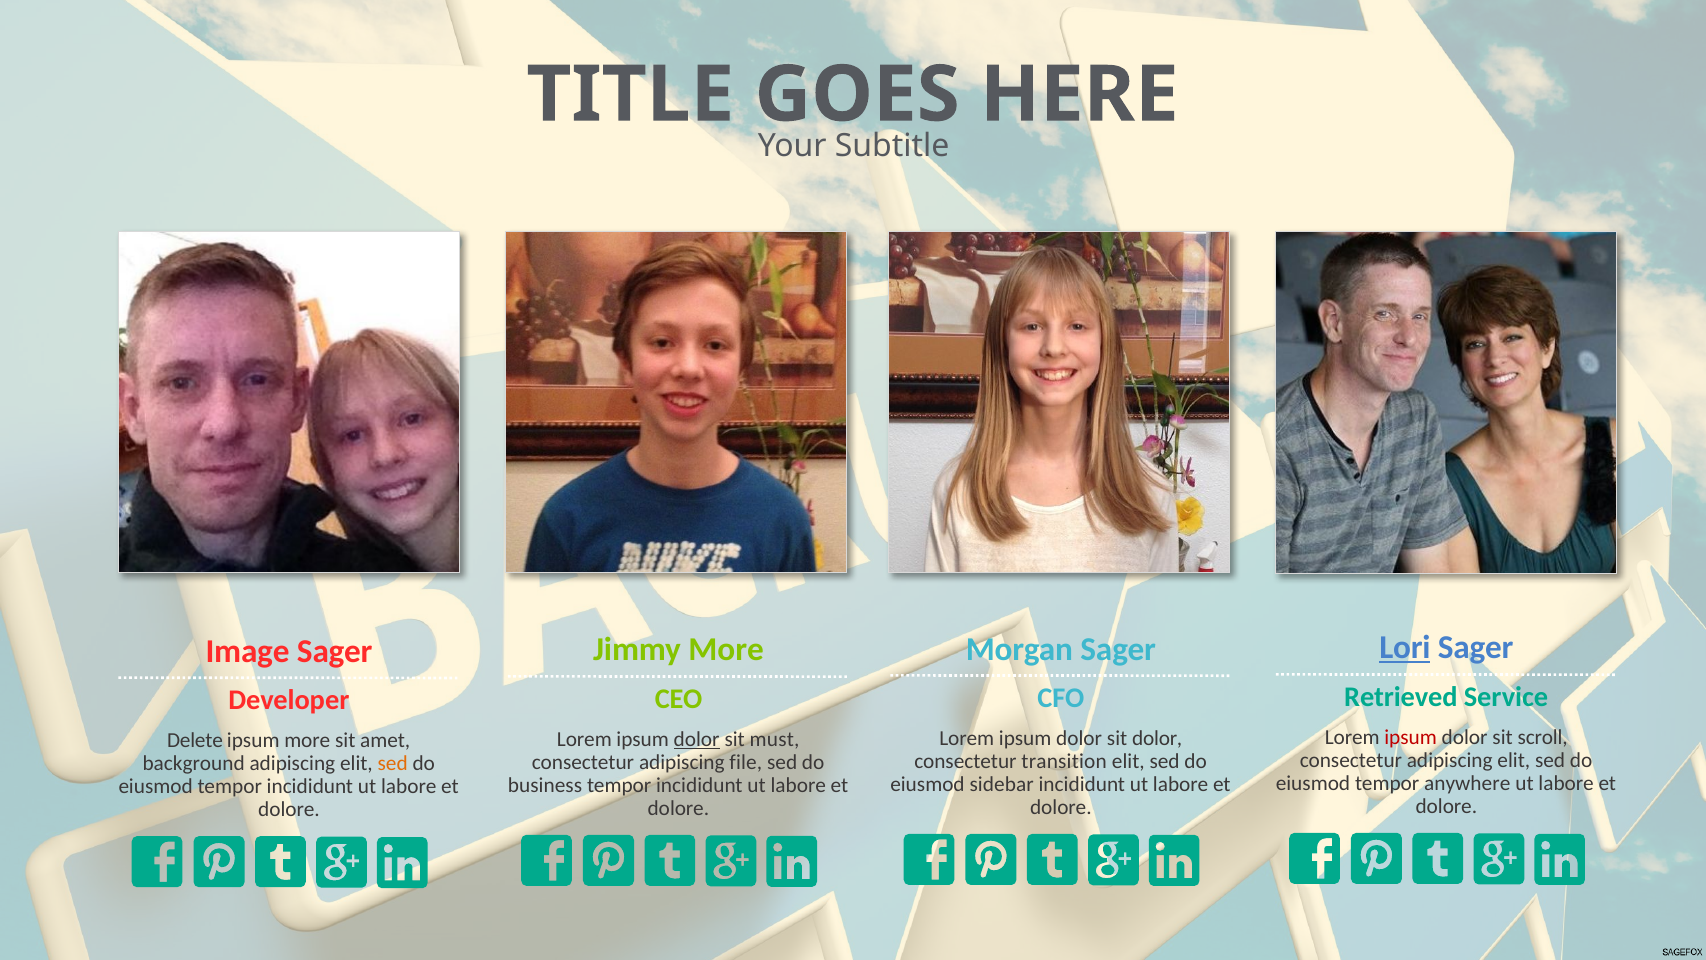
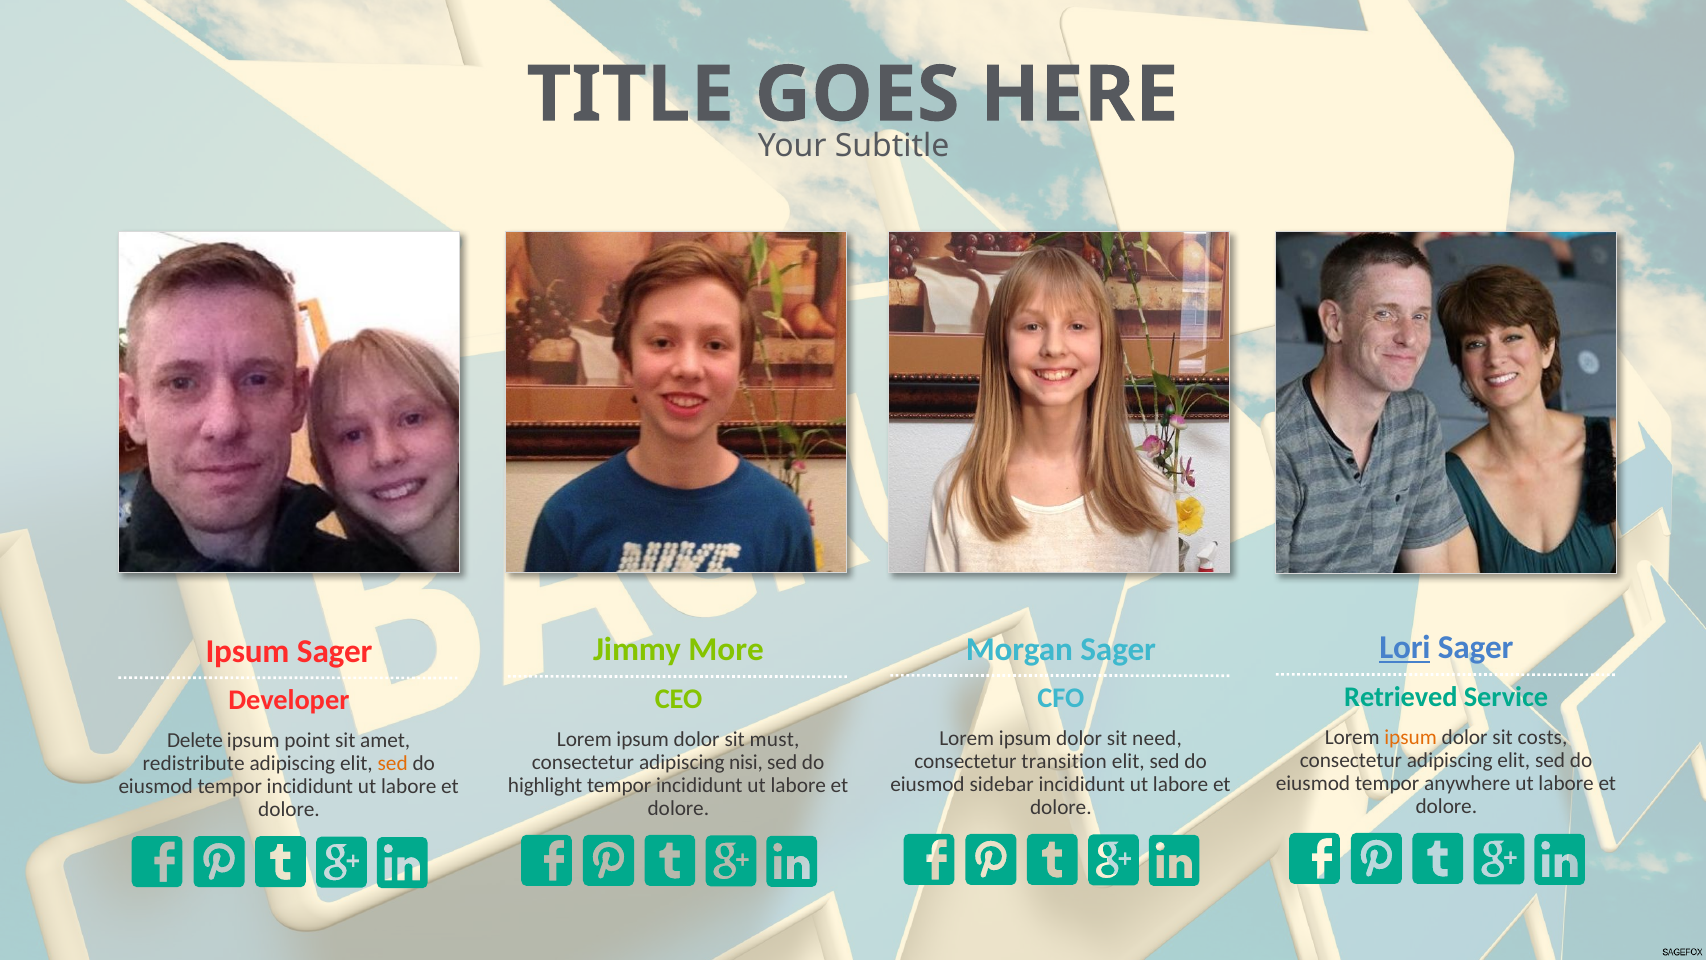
Image: Image -> Ipsum (248, 651)
ipsum colour: red -> orange (1411, 737)
scroll: scroll -> costs (1543, 737)
sit dolor: dolor -> need (1157, 738)
dolor underline: present -> none (697, 739)
ipsum more: more -> point (307, 740)
file: file -> nisi (746, 762)
background: background -> redistribute (194, 763)
business: business -> highlight (545, 785)
